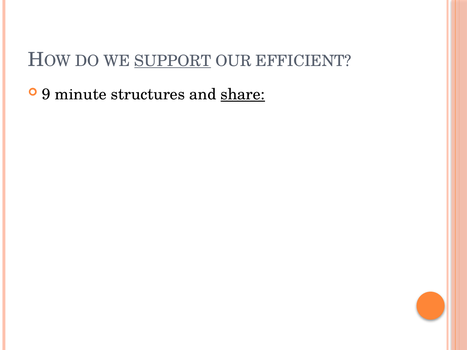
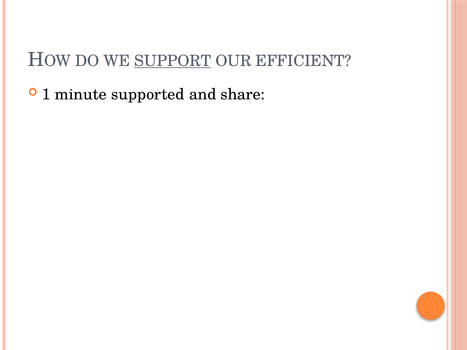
9: 9 -> 1 (46, 94)
structures: structures -> supported (148, 94)
share underline: present -> none (243, 94)
